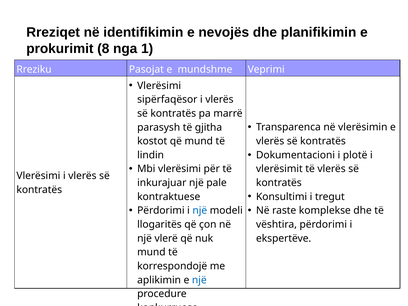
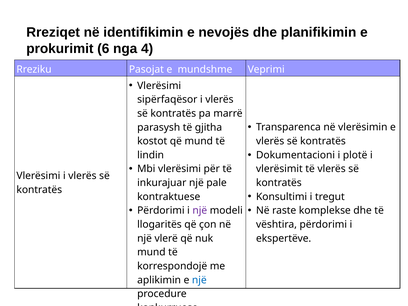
8: 8 -> 6 (103, 49)
1: 1 -> 4 (147, 49)
një colour: blue -> purple (200, 211)
